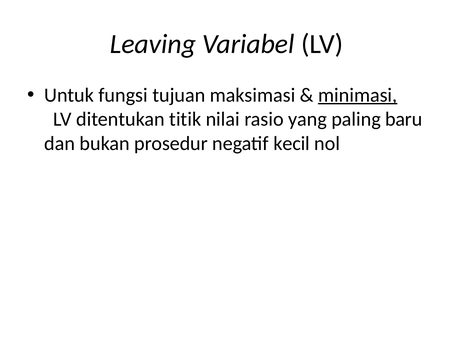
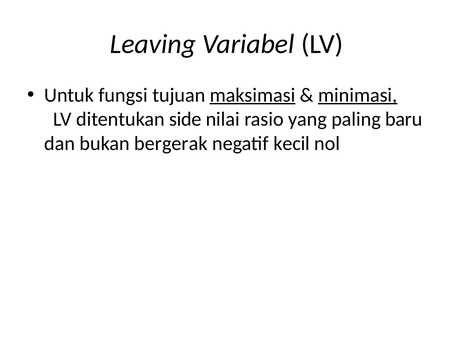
maksimasi underline: none -> present (253, 95)
titik: titik -> side (185, 119)
prosedur: prosedur -> bergerak (171, 143)
